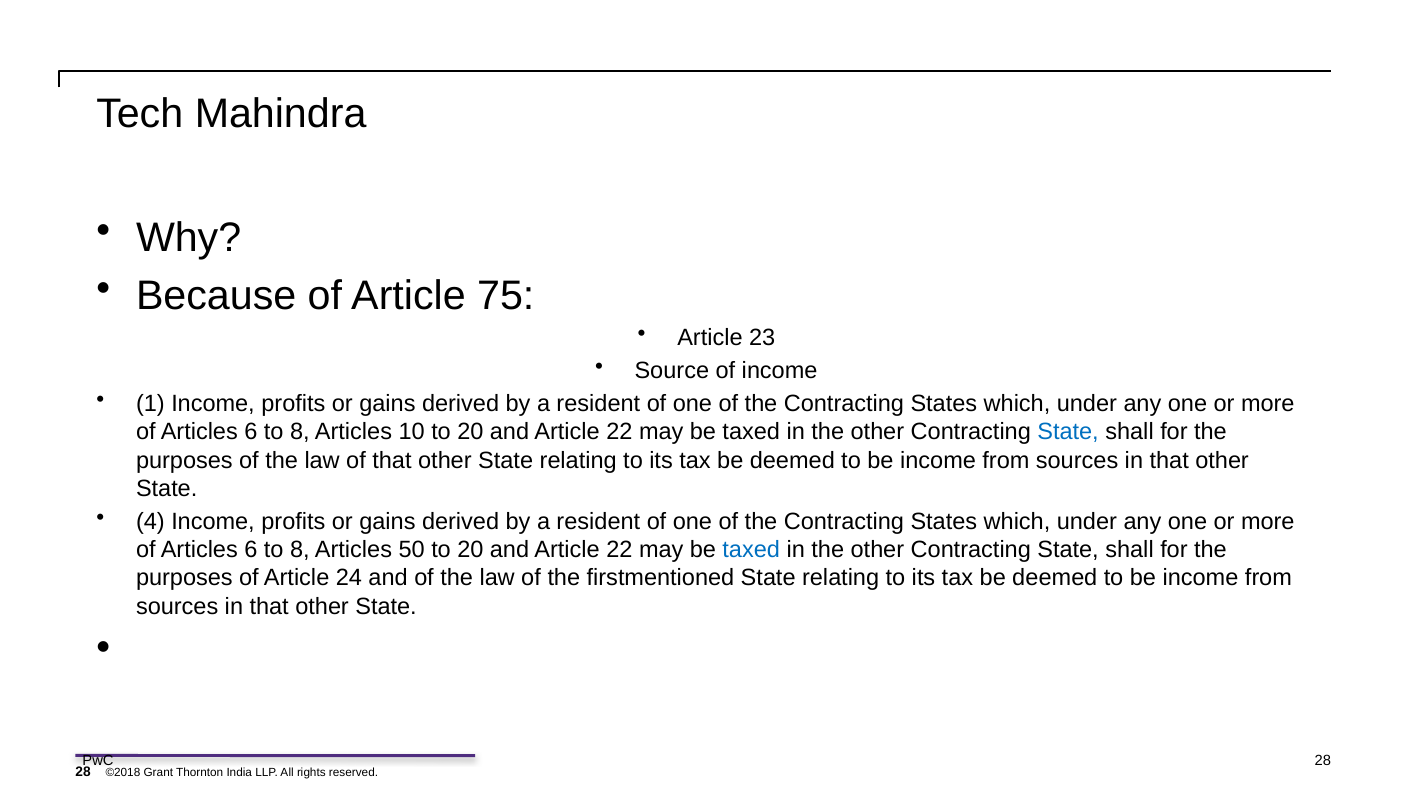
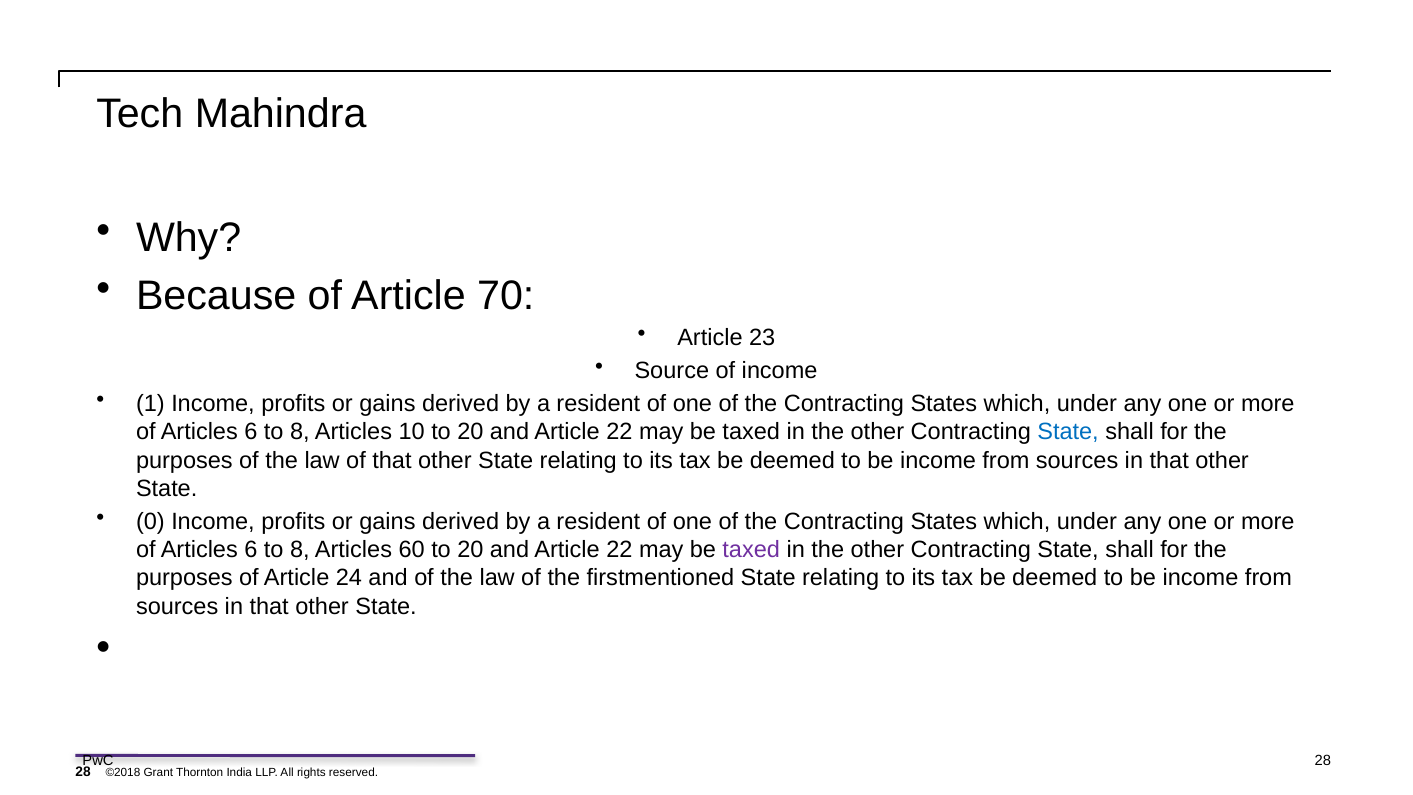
75: 75 -> 70 (506, 295)
4: 4 -> 0 (150, 521)
50: 50 -> 60 (412, 550)
taxed colour: blue -> purple (751, 550)
